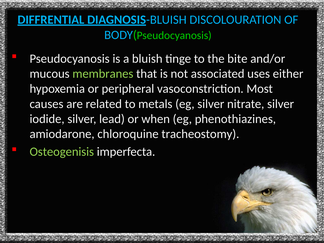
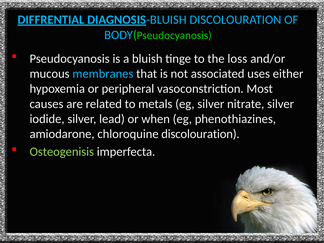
bite: bite -> loss (237, 59)
membranes colour: light green -> light blue (103, 74)
chloroquine tracheostomy: tracheostomy -> discolouration (200, 134)
